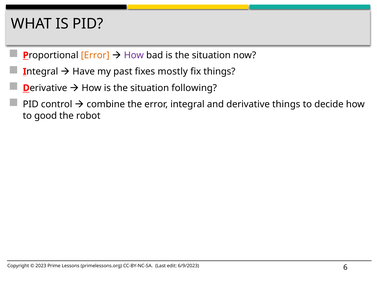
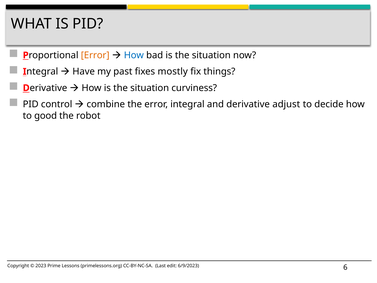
How colour: purple -> blue (134, 55)
following: following -> curviness (194, 88)
derivative things: things -> adjust (286, 104)
